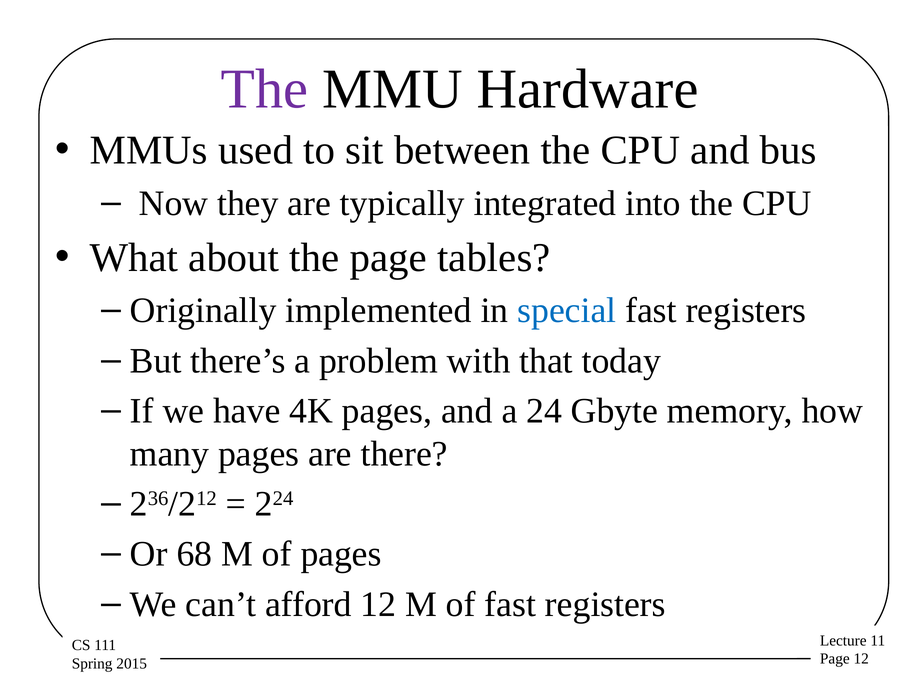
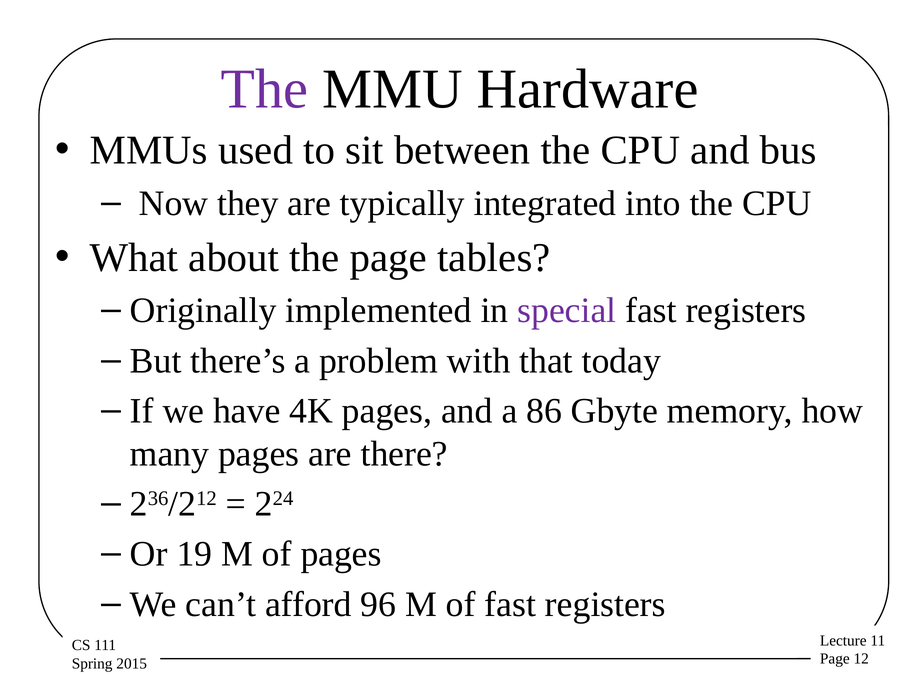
special colour: blue -> purple (567, 311)
24: 24 -> 86 (544, 411)
68: 68 -> 19 (194, 554)
afford 12: 12 -> 96 (378, 604)
